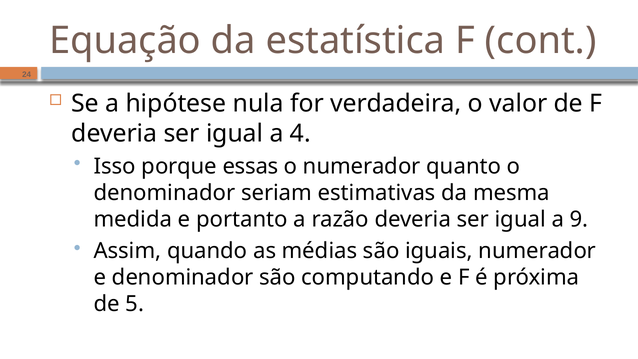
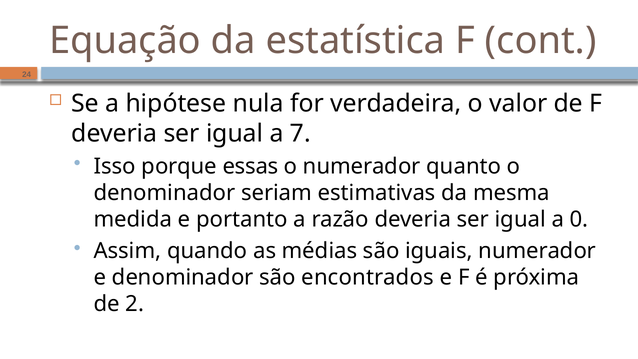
4: 4 -> 7 (300, 133)
9: 9 -> 0 (579, 219)
computando: computando -> encontrados (368, 277)
5: 5 -> 2 (135, 304)
